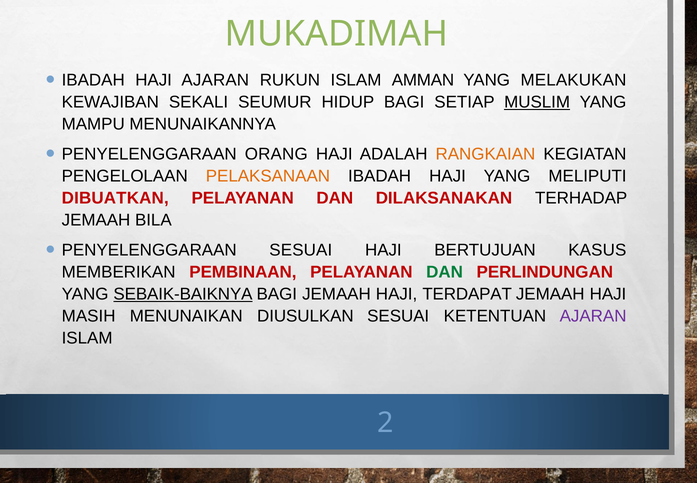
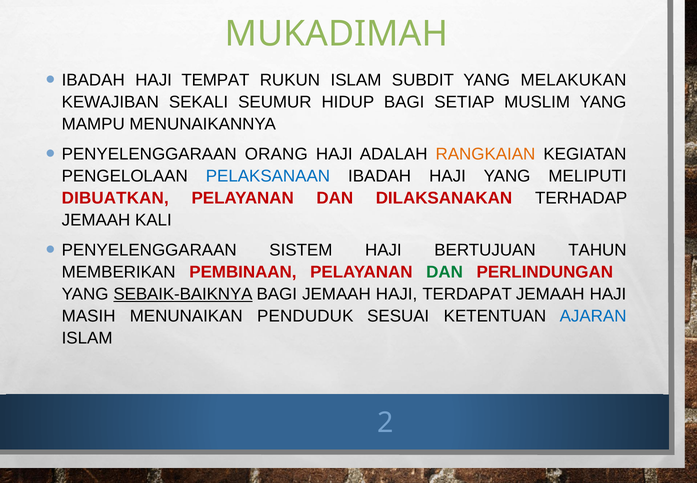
HAJI AJARAN: AJARAN -> TEMPAT (215, 80)
AMMAN: AMMAN -> SUBDIT (423, 80)
MUSLIM underline: present -> none (537, 102)
PELAKSANAAN colour: orange -> blue (268, 176)
BILA: BILA -> KALI (153, 220)
PENYELENGGARAAN SESUAI: SESUAI -> SISTEM (301, 250)
KASUS: KASUS -> TAHUN (597, 250)
DIUSULKAN: DIUSULKAN -> PENDUDUK (305, 316)
AJARAN colour: purple -> blue (593, 316)
